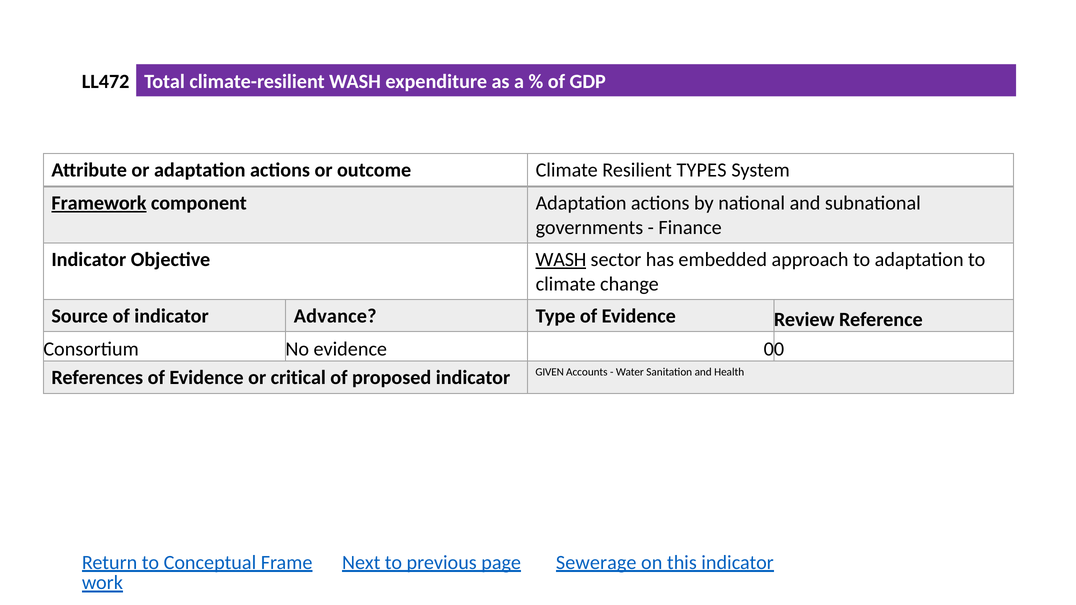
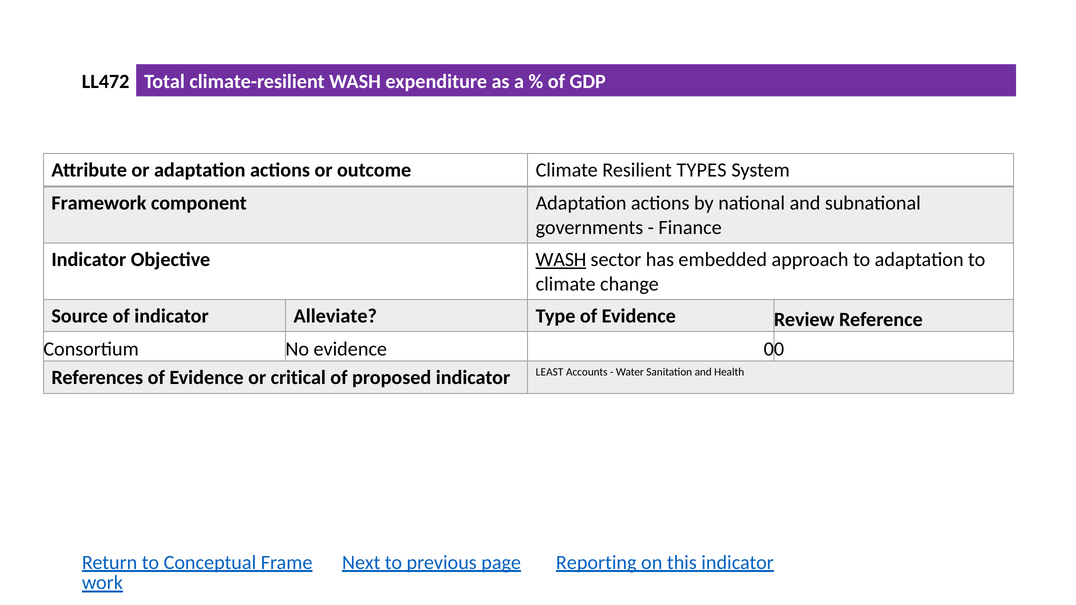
Framework underline: present -> none (99, 203)
Advance: Advance -> Alleviate (335, 316)
GIVEN: GIVEN -> LEAST (550, 372)
Sewerage: Sewerage -> Reporting (596, 563)
